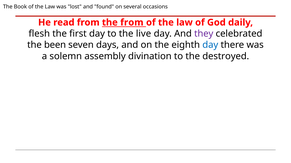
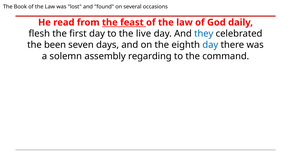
the from: from -> feast (132, 23)
they colour: purple -> blue (204, 34)
divination: divination -> regarding (150, 56)
destroyed: destroyed -> command (226, 56)
